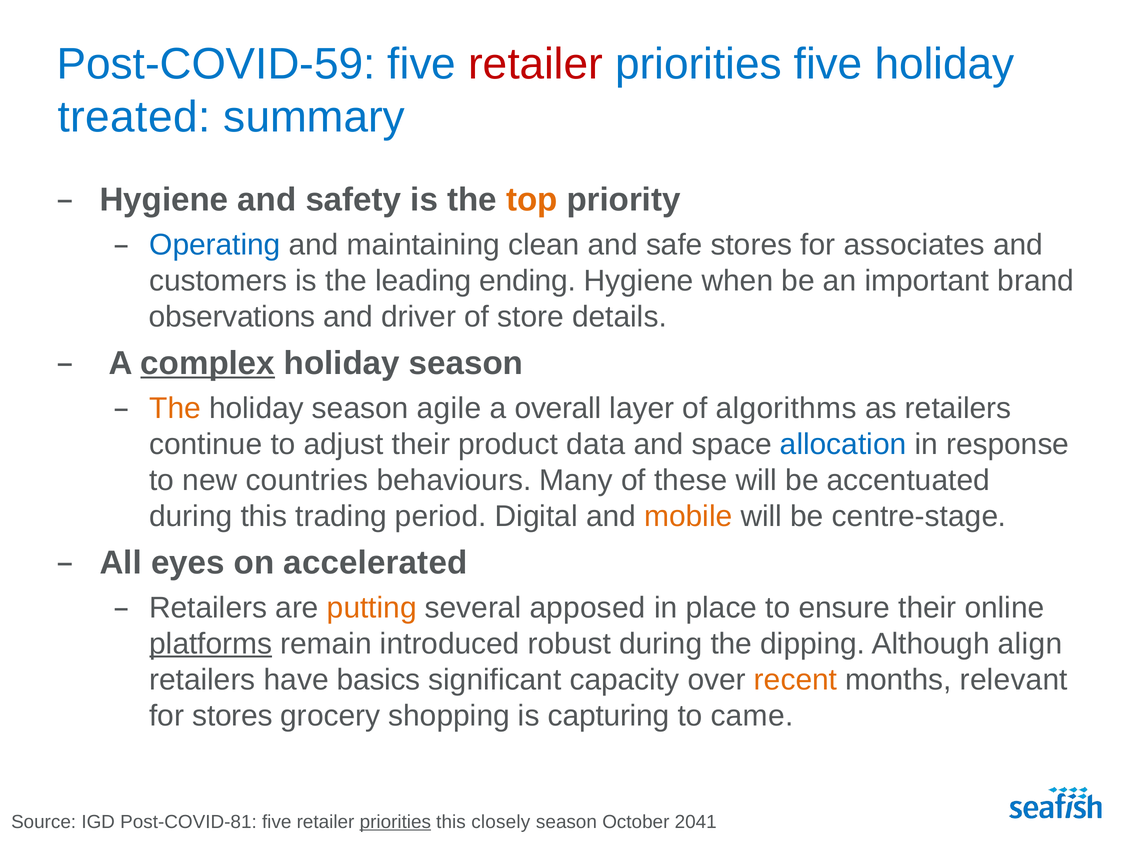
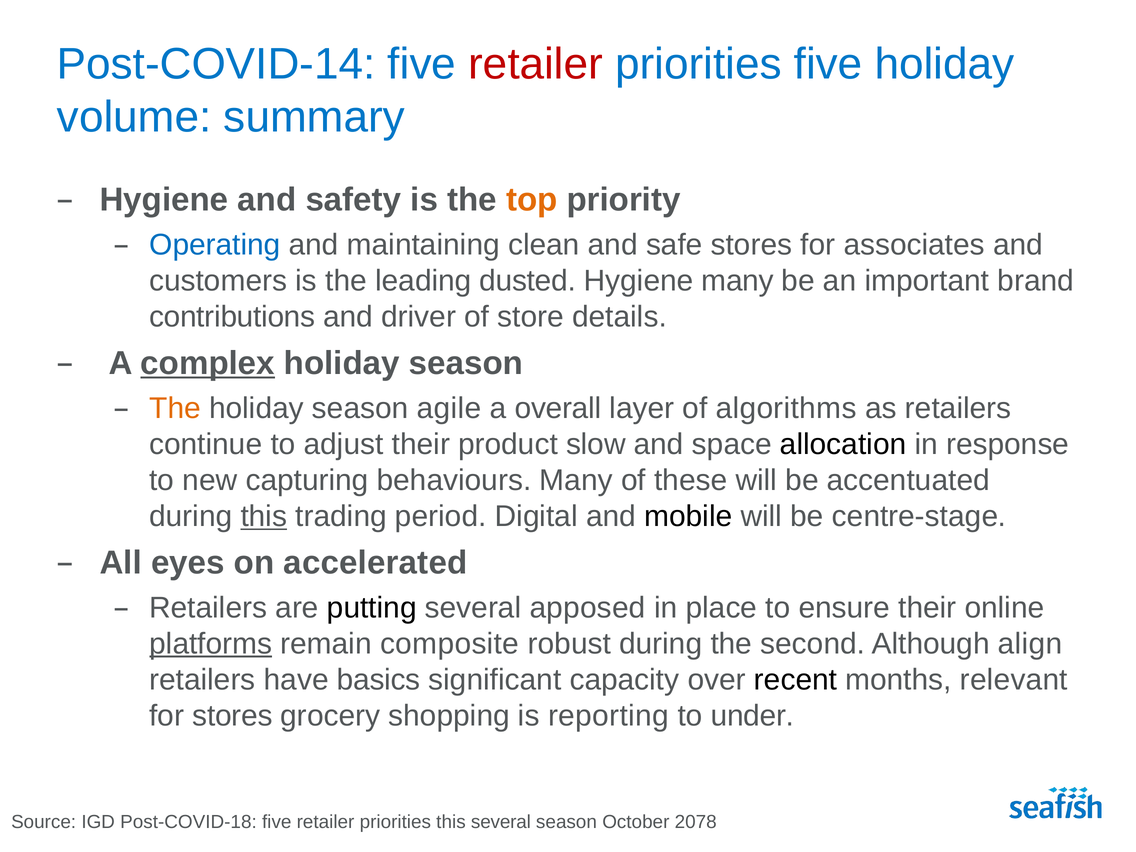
Post-COVID-59: Post-COVID-59 -> Post-COVID-14 (216, 64)
treated: treated -> volume (134, 117)
ending: ending -> dusted (528, 281)
Hygiene when: when -> many (738, 281)
observations: observations -> contributions (232, 317)
data: data -> slow (596, 444)
allocation colour: blue -> black (843, 444)
countries: countries -> capturing (307, 480)
this underline: none -> present (264, 516)
mobile colour: orange -> black (688, 516)
putting colour: orange -> black (372, 608)
introduced: introduced -> composite (450, 644)
dipping: dipping -> second (813, 644)
recent colour: orange -> black (796, 680)
capturing: capturing -> reporting (608, 716)
came: came -> under (752, 716)
Post-COVID-81: Post-COVID-81 -> Post-COVID-18 (188, 822)
priorities underline: present -> none (395, 822)
this closely: closely -> several (501, 822)
2041: 2041 -> 2078 (696, 822)
